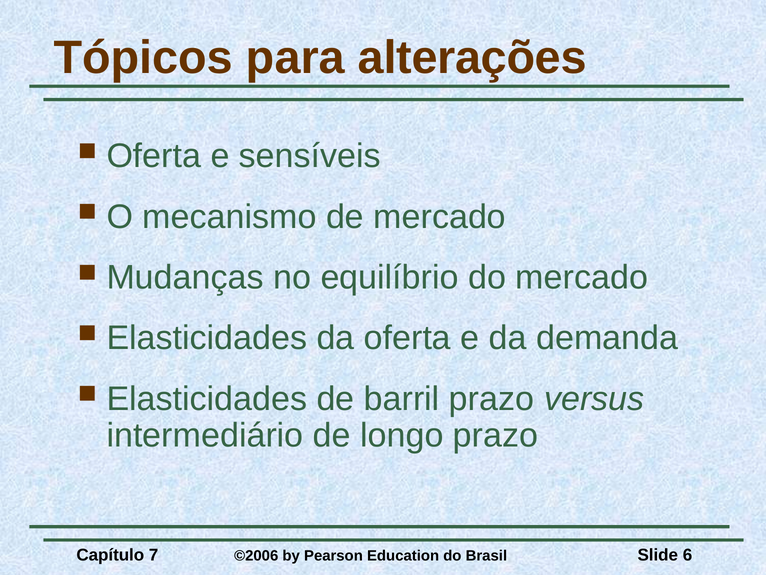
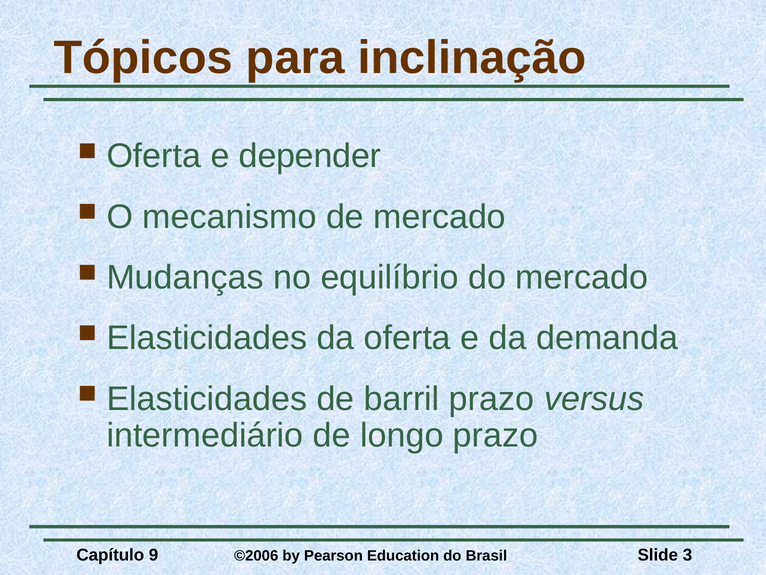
alterações: alterações -> inclinação (472, 58)
sensíveis: sensíveis -> depender (310, 156)
7: 7 -> 9 (154, 555)
6: 6 -> 3 (688, 555)
